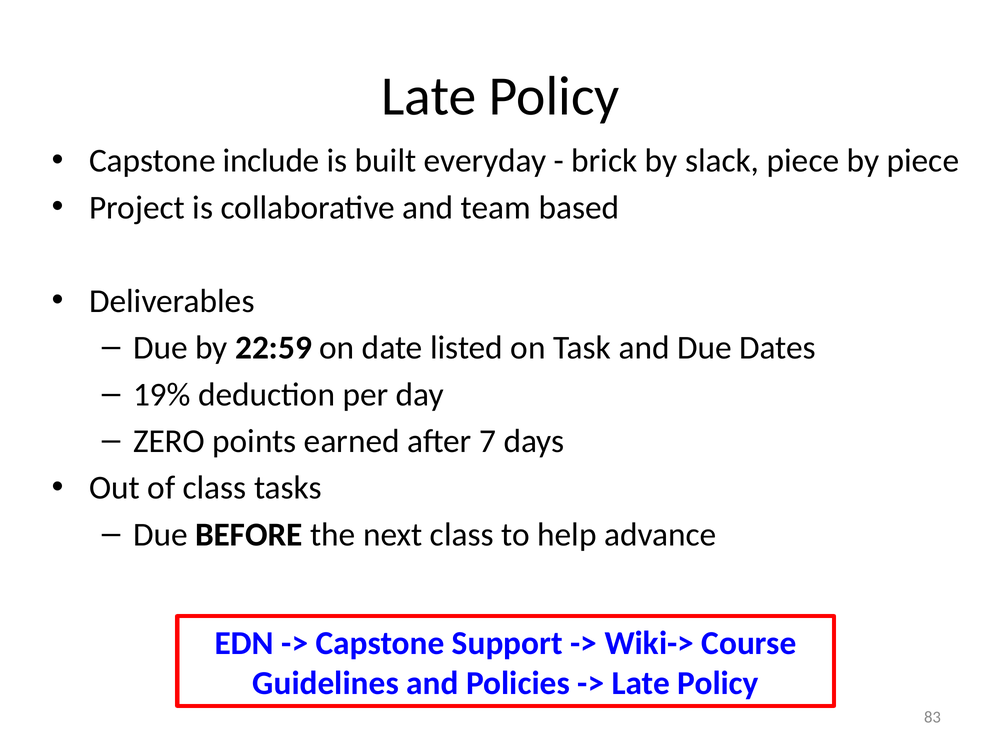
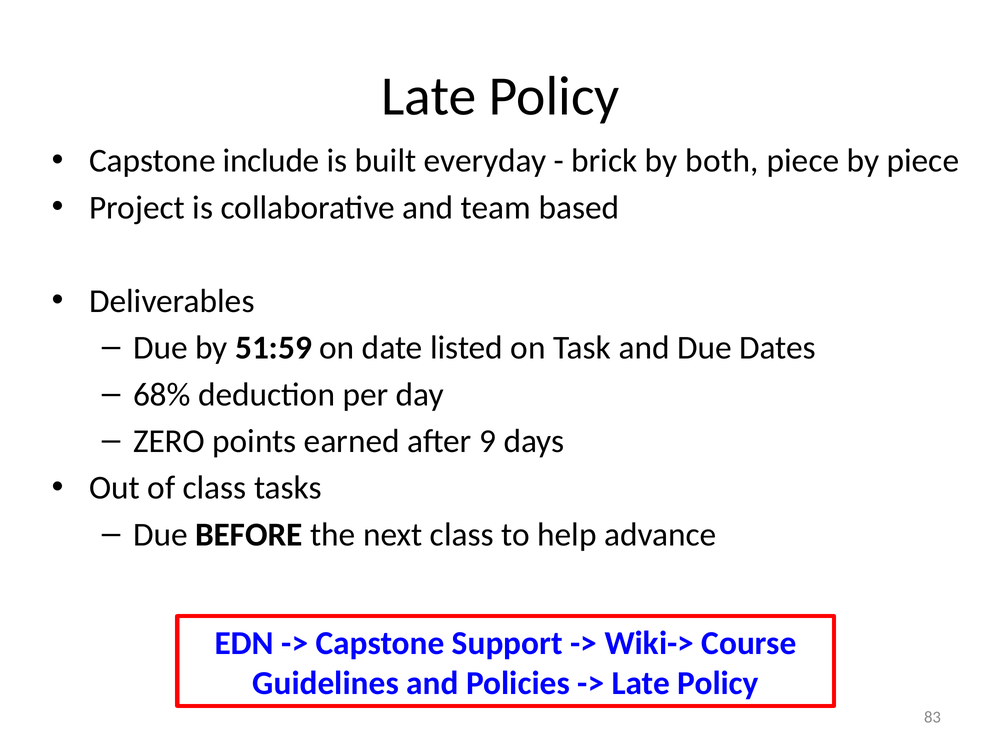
slack: slack -> both (722, 161)
22:59: 22:59 -> 51:59 (274, 348)
19%: 19% -> 68% (162, 394)
7: 7 -> 9 (488, 441)
